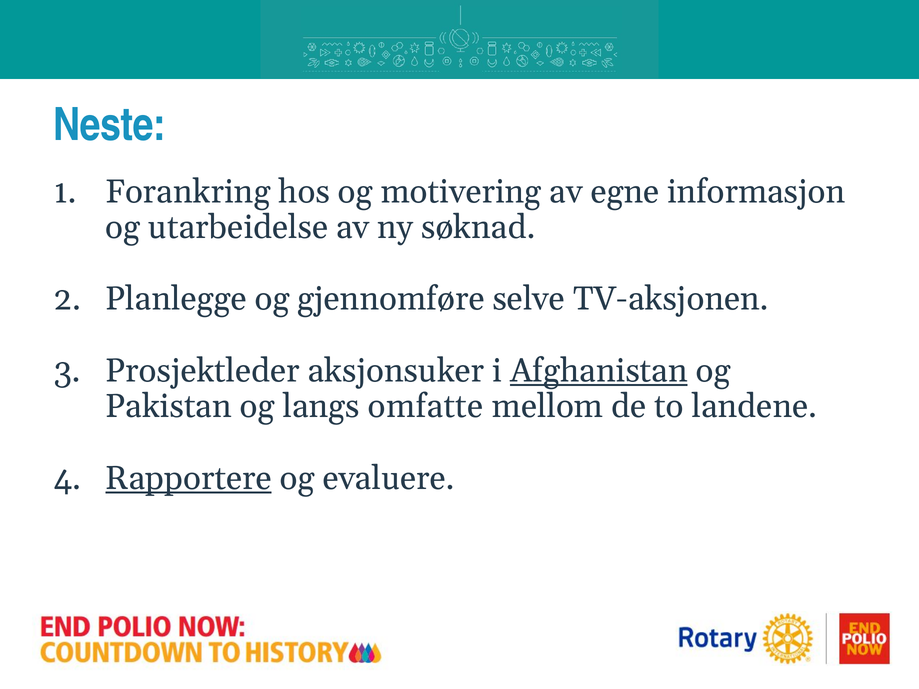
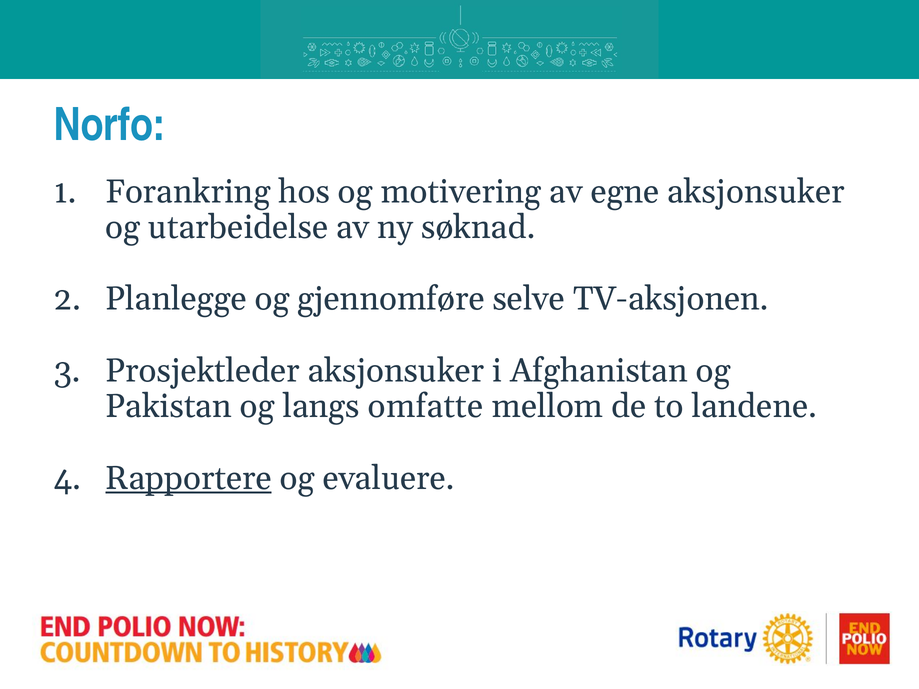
Neste: Neste -> Norfo (109, 125)
egne informasjon: informasjon -> aksjonsuker (756, 192)
Afghanistan underline: present -> none (599, 371)
